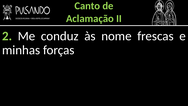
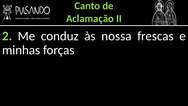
às nome: nome -> nossa (116, 36)
